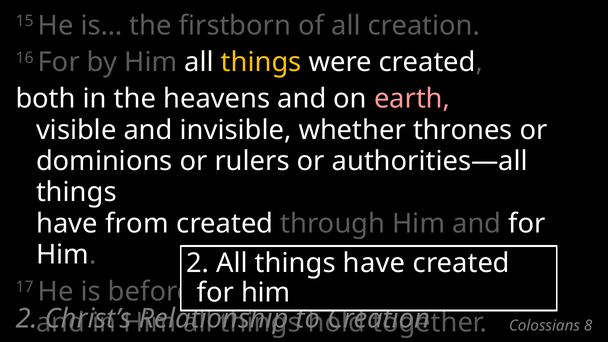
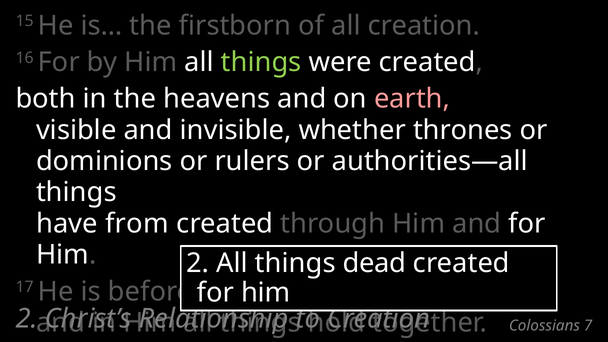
things colour: yellow -> light green (261, 62)
All things have: have -> dead (374, 263)
8: 8 -> 7 (588, 326)
